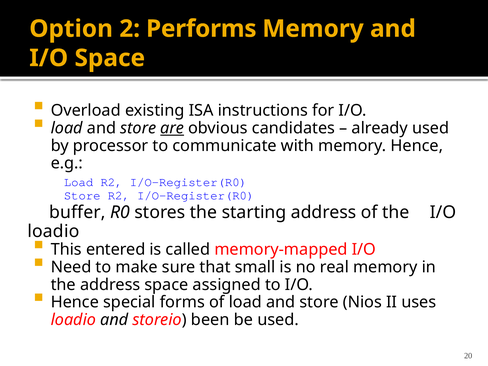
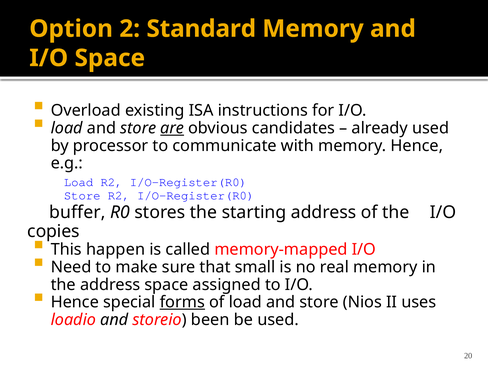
Performs: Performs -> Standard (201, 29)
loadio: loadio -> copies (54, 231)
entered: entered -> happen (116, 250)
forms underline: none -> present (182, 302)
